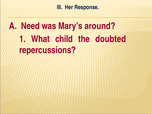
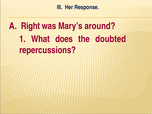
Need: Need -> Right (30, 26)
child: child -> does (64, 39)
